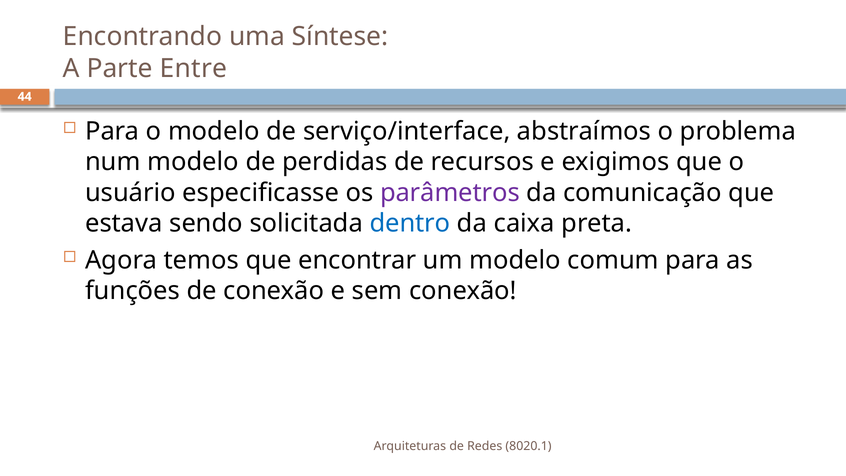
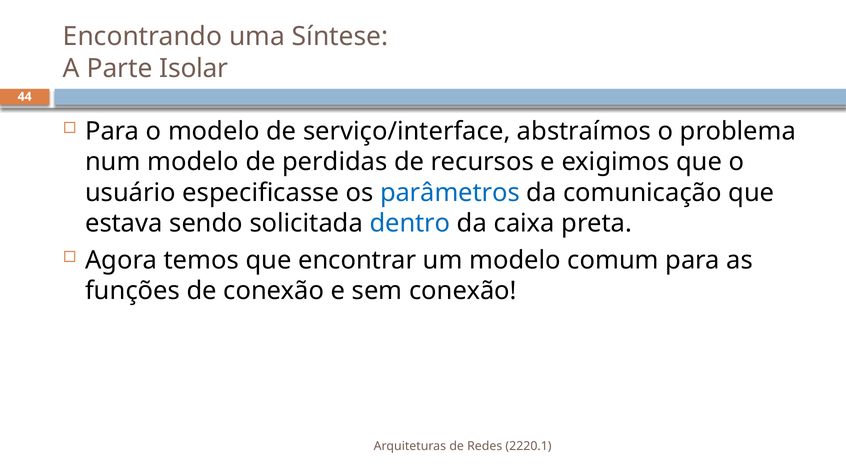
Entre: Entre -> Isolar (194, 68)
parâmetros colour: purple -> blue (450, 193)
8020.1: 8020.1 -> 2220.1 (529, 446)
